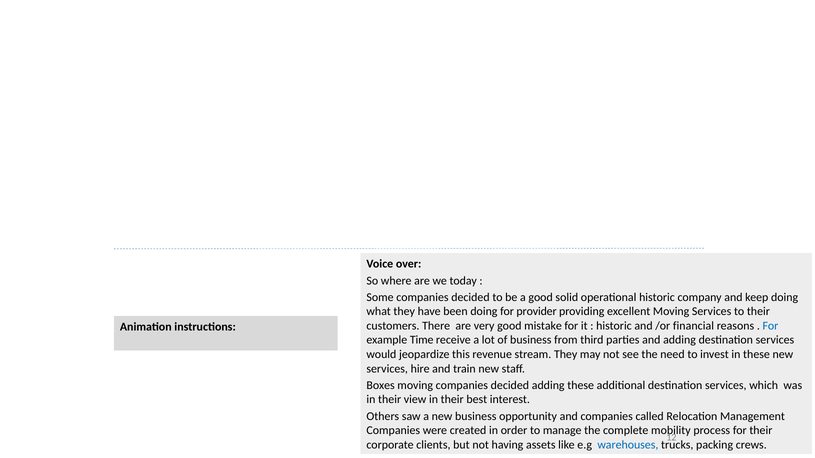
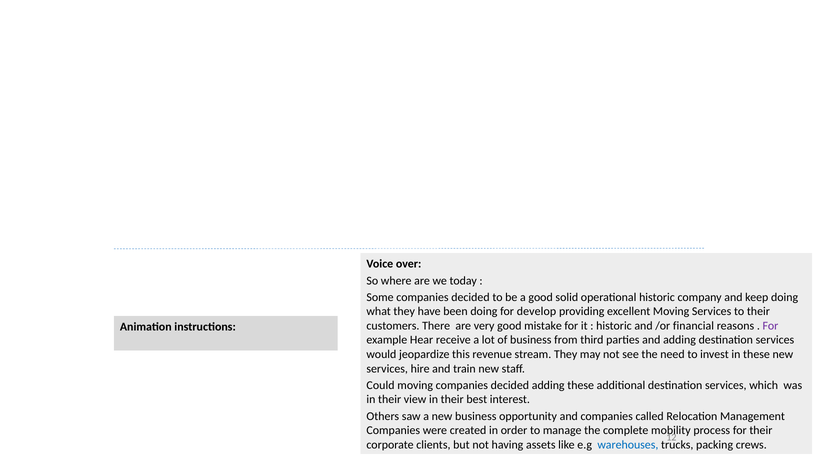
provider: provider -> develop (536, 312)
For colour: blue -> purple (770, 326)
Time: Time -> Hear (422, 340)
Boxes: Boxes -> Could (381, 386)
